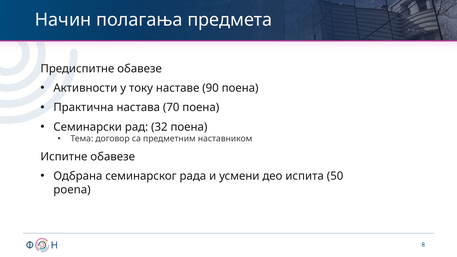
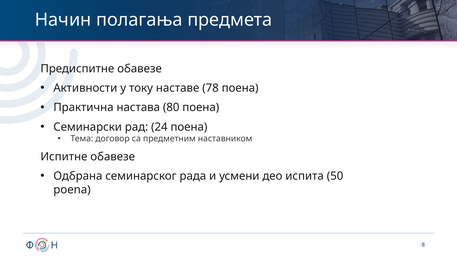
90: 90 -> 78 (211, 88)
70: 70 -> 80 (171, 108)
32: 32 -> 24 (159, 127)
